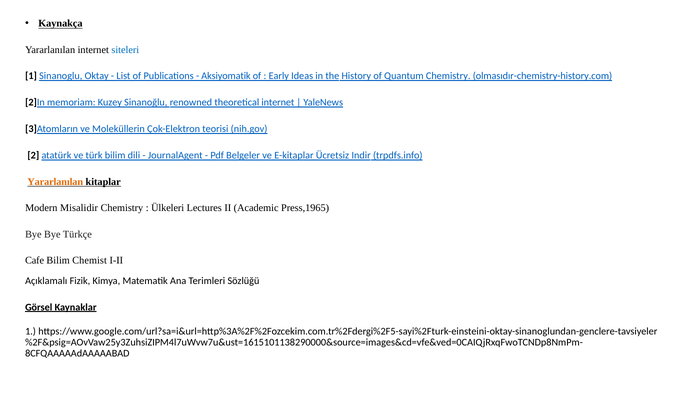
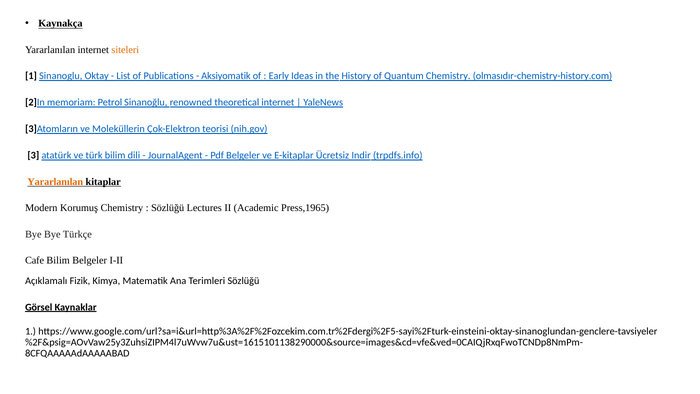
siteleri colour: blue -> orange (125, 50)
Kuzey: Kuzey -> Petrol (110, 102)
2: 2 -> 3 (33, 155)
Misalidir: Misalidir -> Korumuş (79, 208)
Ülkeleri: Ülkeleri -> Sözlüğü (168, 208)
Bilim Chemist: Chemist -> Belgeler (90, 260)
